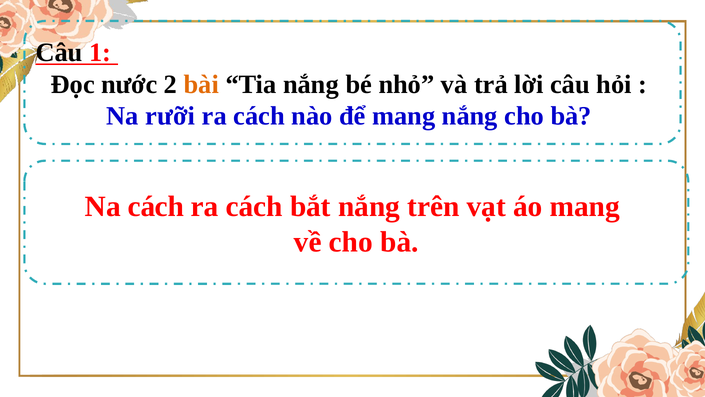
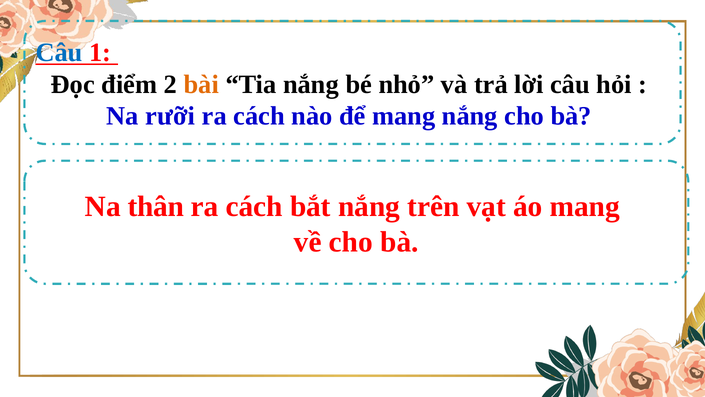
Câu colour: black -> blue (59, 52)
nước: nước -> điểm (129, 84)
Na cách: cách -> thân (156, 206)
